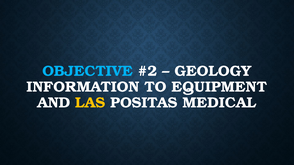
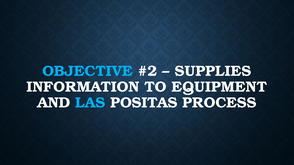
GEOLOGY: GEOLOGY -> SUPPLIES (213, 71)
LAS colour: yellow -> light blue (90, 103)
MEDICAL: MEDICAL -> PROCESS (219, 103)
